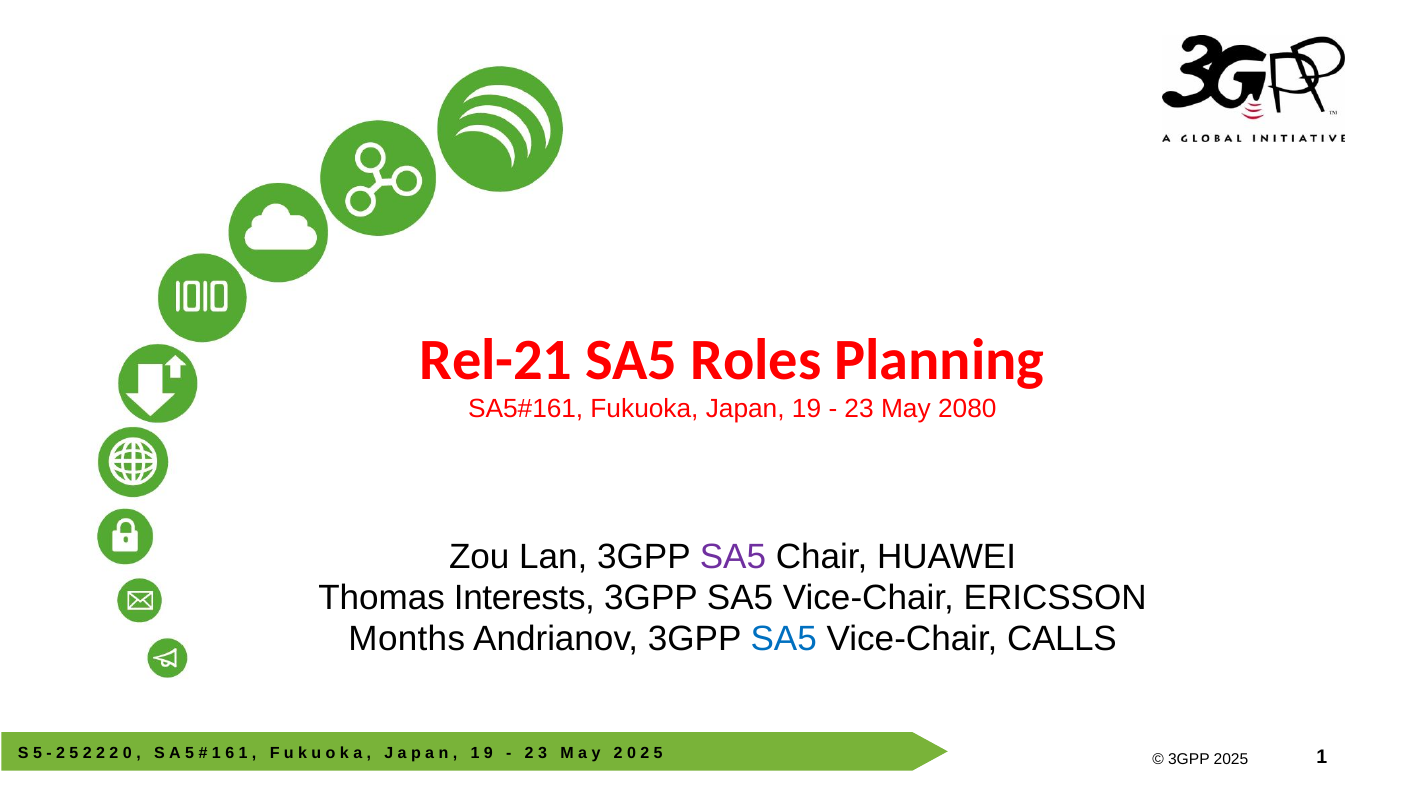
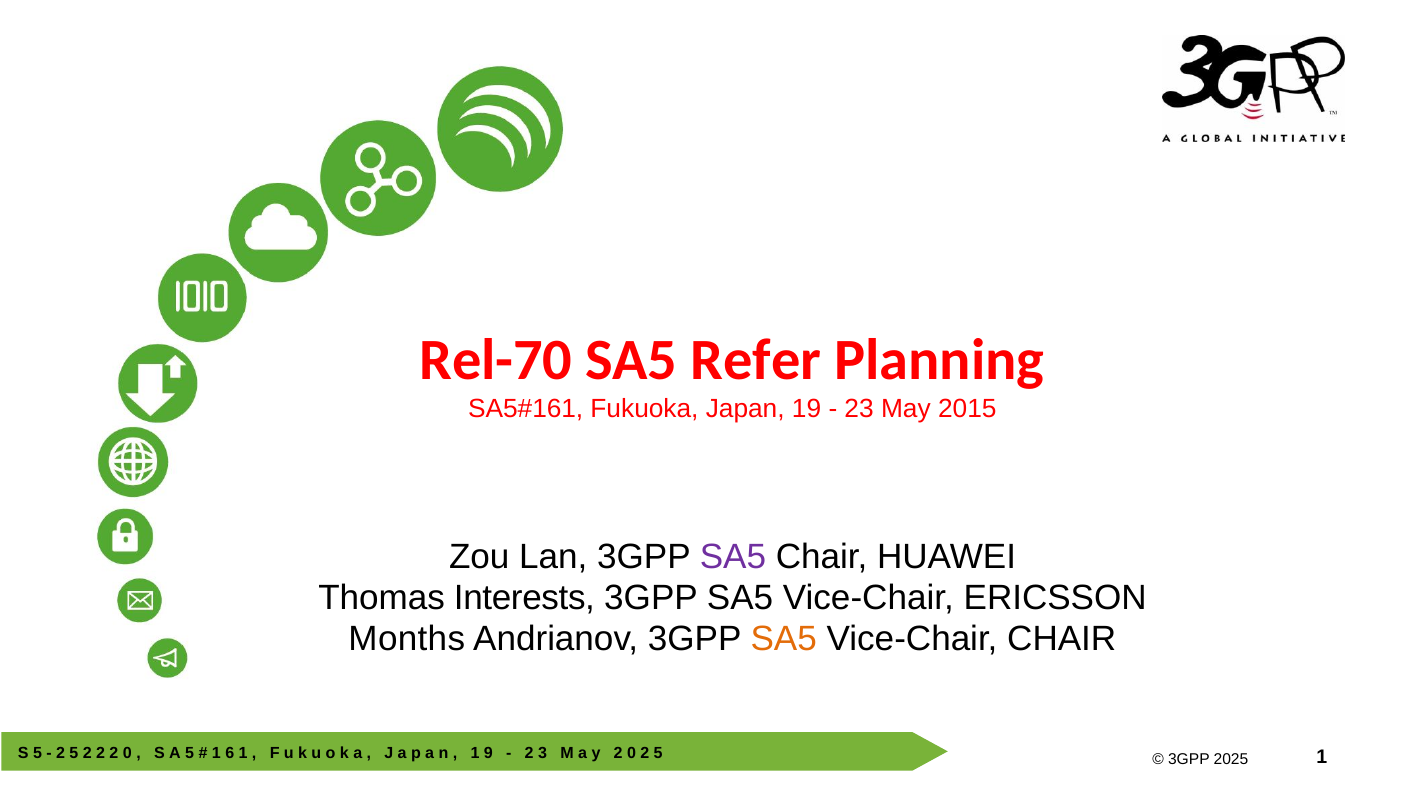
Rel-21: Rel-21 -> Rel-70 (496, 361)
Roles: Roles -> Refer (756, 361)
2080: 2080 -> 2015 (967, 409)
SA5 colour: blue -> orange (784, 639)
Vice-Chair CALLS: CALLS -> CHAIR (1062, 639)
